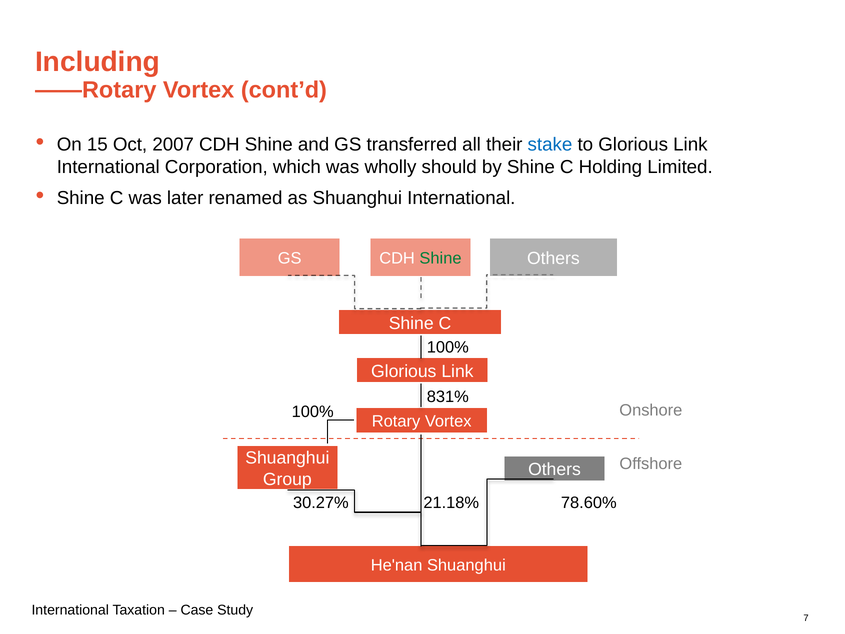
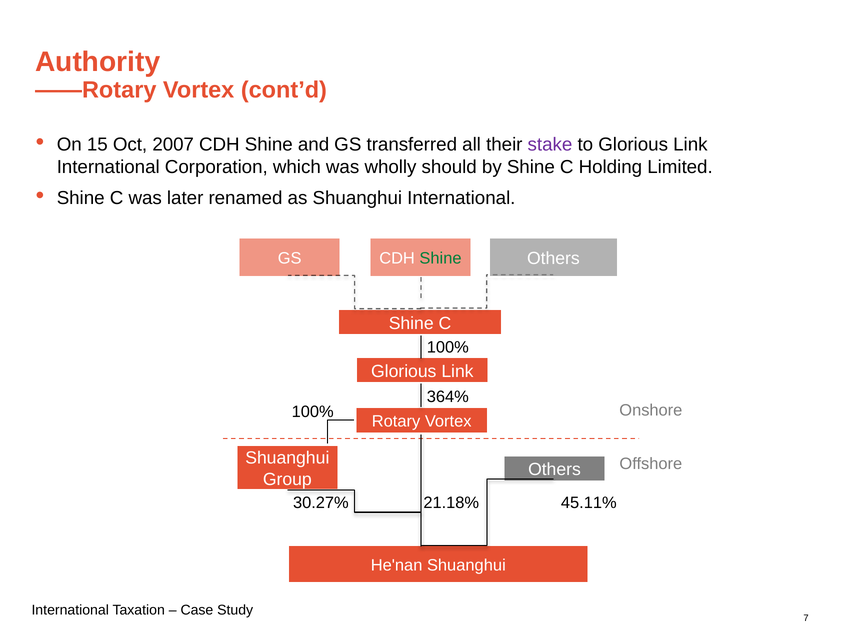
Including: Including -> Authority (98, 62)
stake colour: blue -> purple (550, 145)
831%: 831% -> 364% (448, 397)
78.60%: 78.60% -> 45.11% (589, 503)
